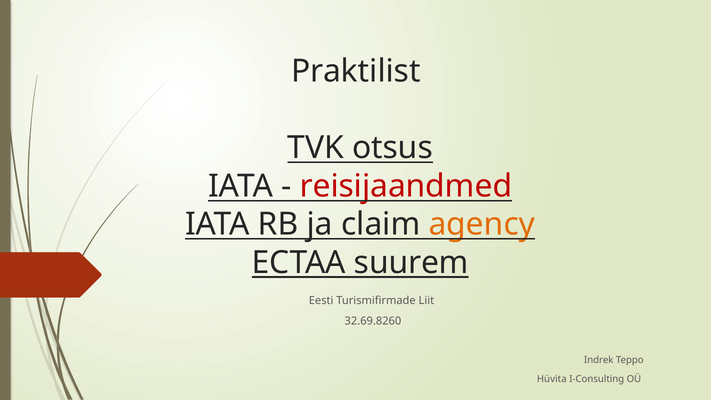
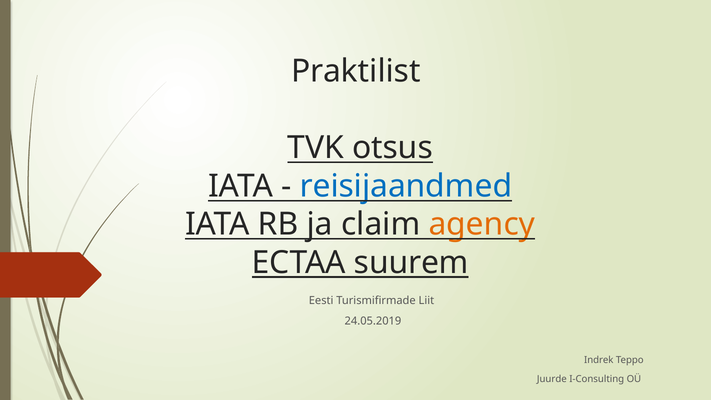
reisijaandmed colour: red -> blue (406, 186)
32.69.8260: 32.69.8260 -> 24.05.2019 (373, 321)
Hüvita: Hüvita -> Juurde (552, 379)
